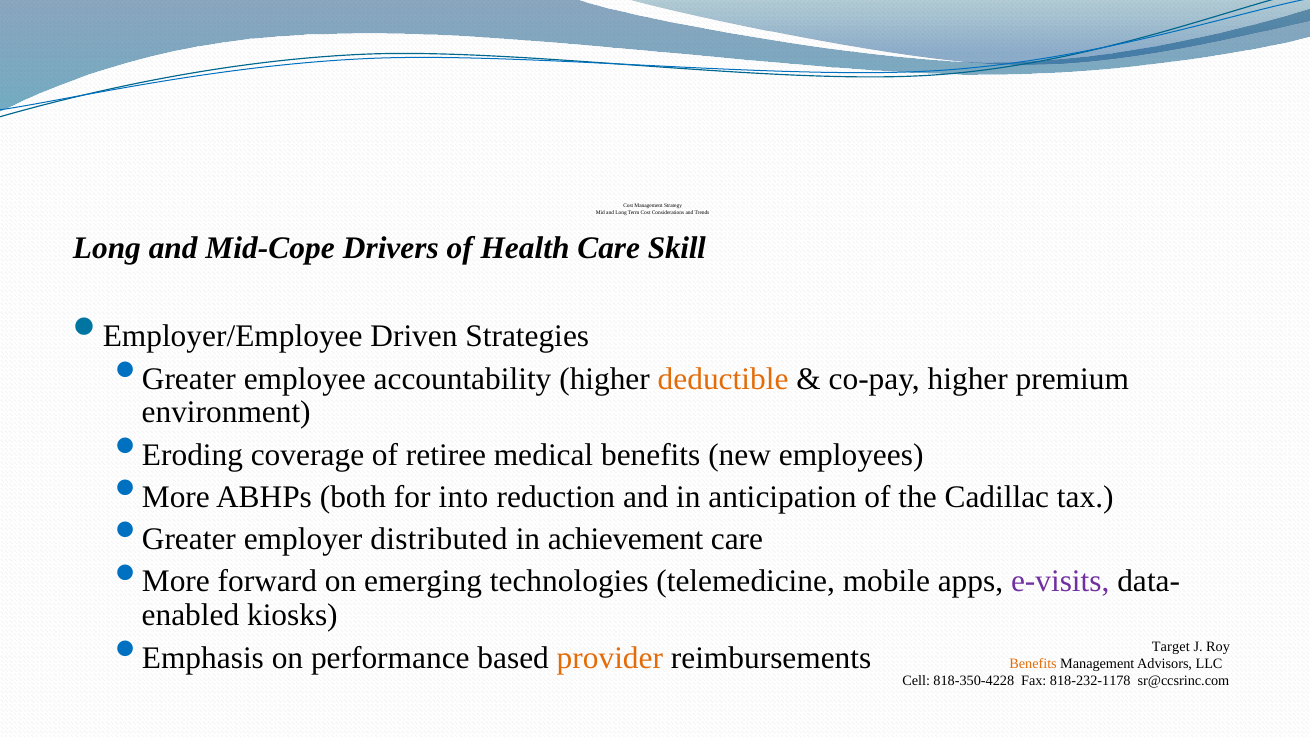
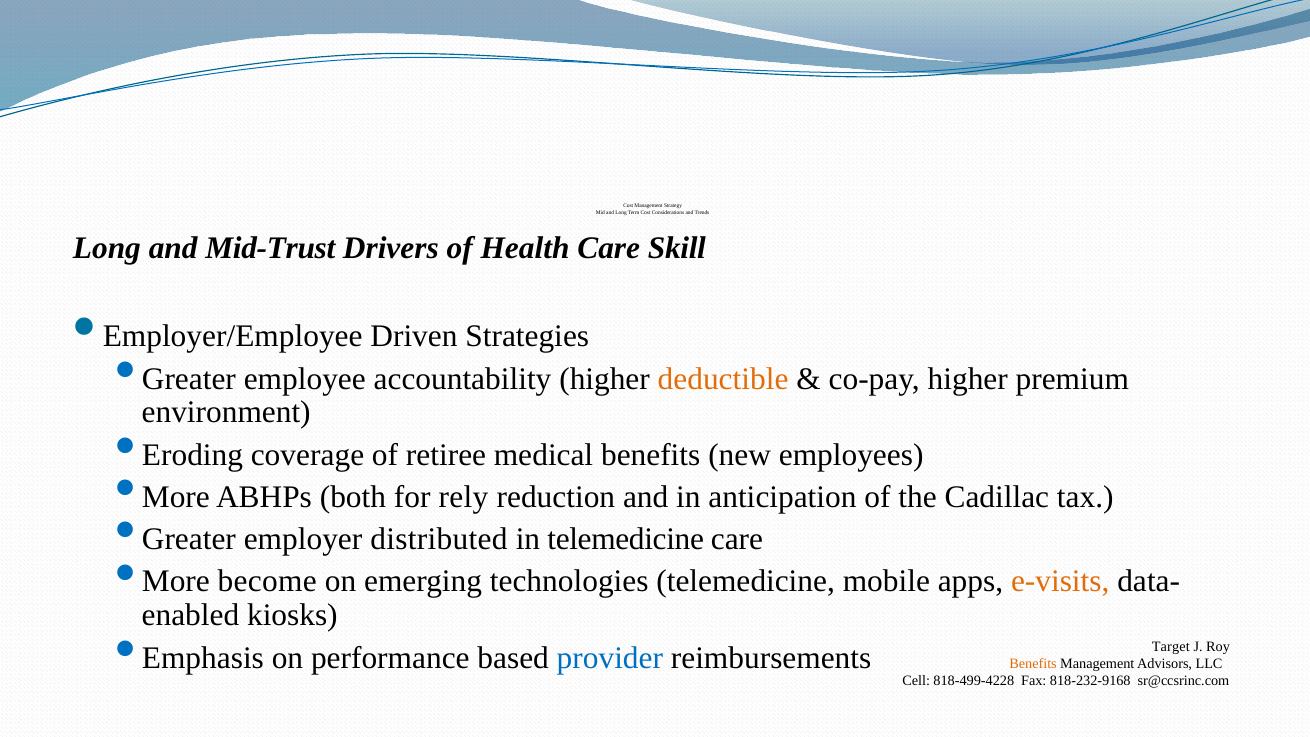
Mid-Cope: Mid-Cope -> Mid-Trust (270, 248)
into: into -> rely (463, 497)
in achievement: achievement -> telemedicine (626, 539)
forward: forward -> become (267, 582)
e-visits colour: purple -> orange (1060, 582)
provider colour: orange -> blue (610, 658)
818-350-4228: 818-350-4228 -> 818-499-4228 (974, 681)
818-232-1178: 818-232-1178 -> 818-232-9168 (1090, 681)
